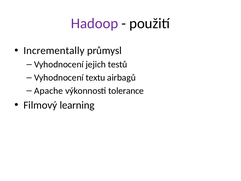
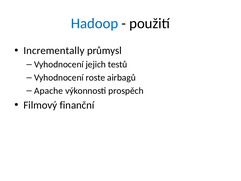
Hadoop colour: purple -> blue (95, 23)
textu: textu -> roste (95, 78)
tolerance: tolerance -> prospěch (126, 91)
learning: learning -> finanční (77, 105)
